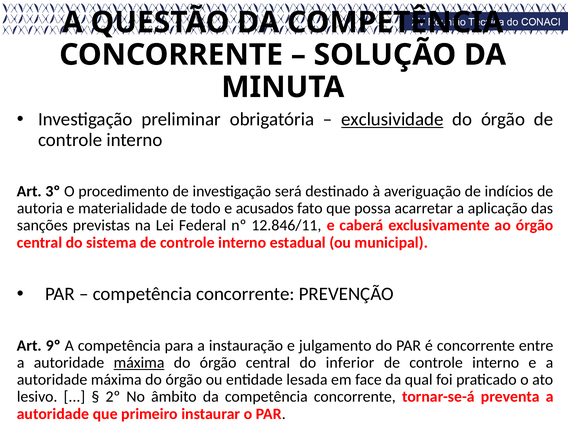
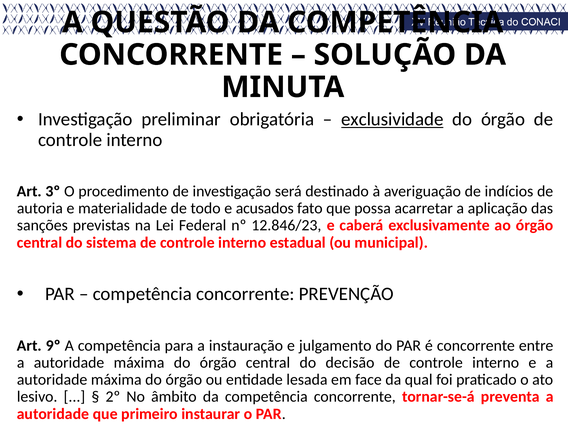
12.846/11: 12.846/11 -> 12.846/23 (286, 225)
máxima underline: present -> none (139, 363)
inferior: inferior -> decisão (350, 363)
